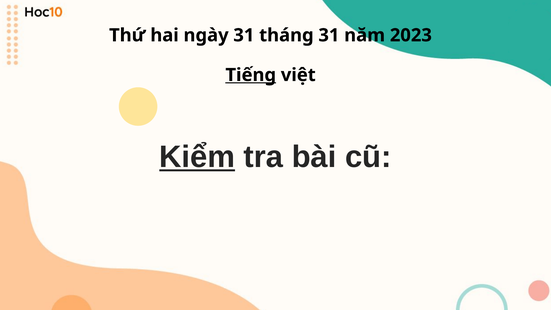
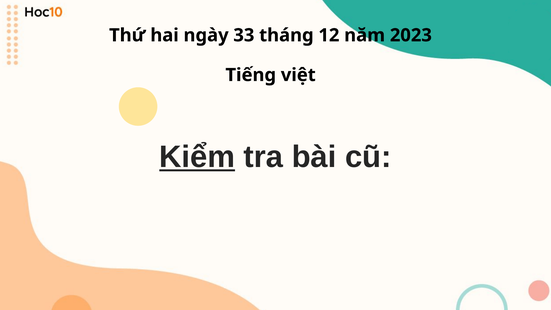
ngày 31: 31 -> 33 (244, 35)
tháng 31: 31 -> 12 (329, 35)
Tiếng underline: present -> none (251, 75)
